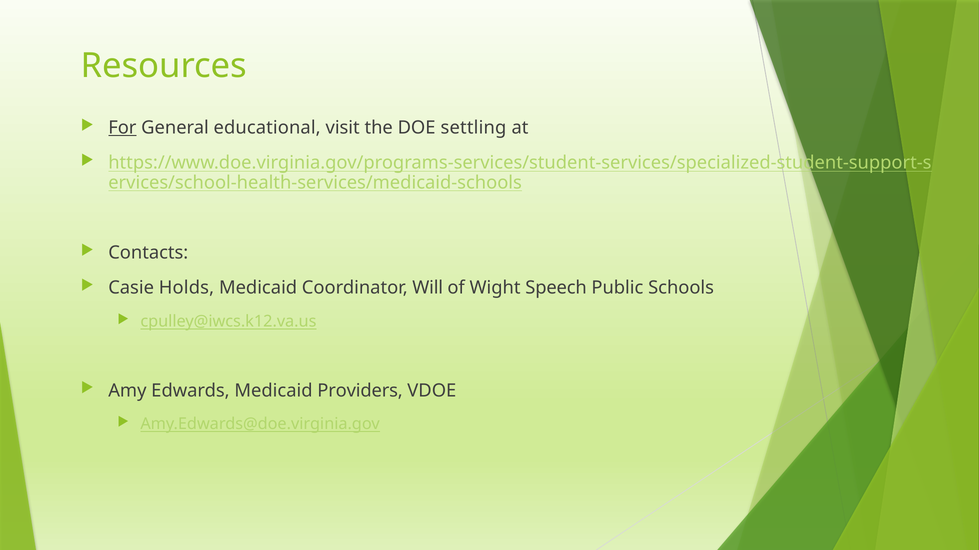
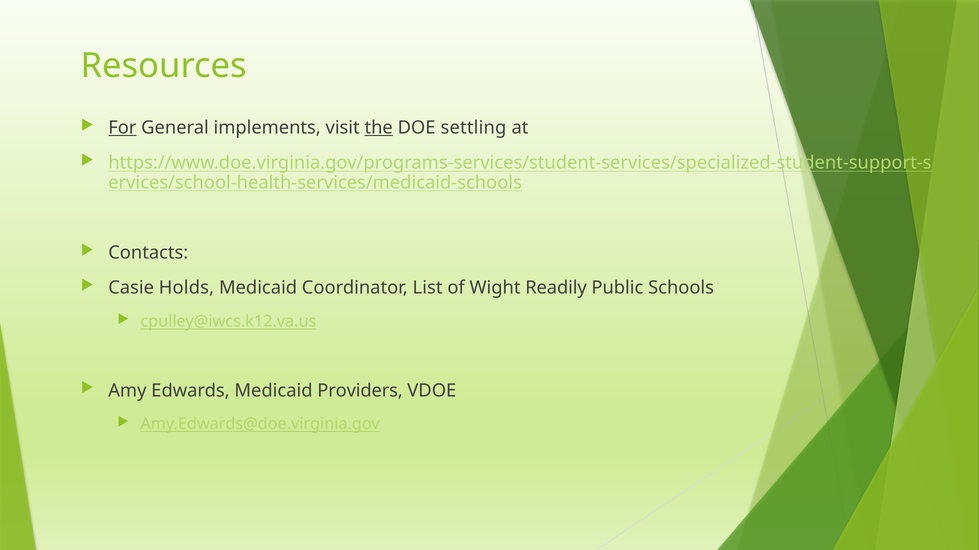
educational: educational -> implements (267, 128)
the underline: none -> present (379, 128)
Will: Will -> List (428, 288)
Speech: Speech -> Readily (556, 288)
